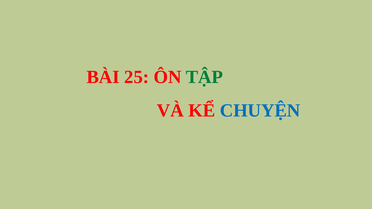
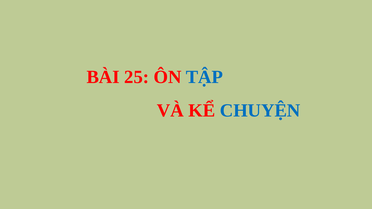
TẬP colour: green -> blue (204, 77)
